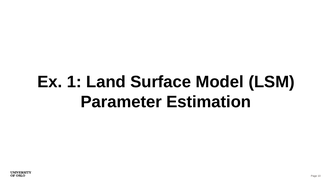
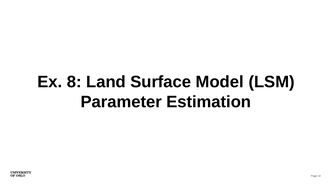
1: 1 -> 8 (74, 82)
